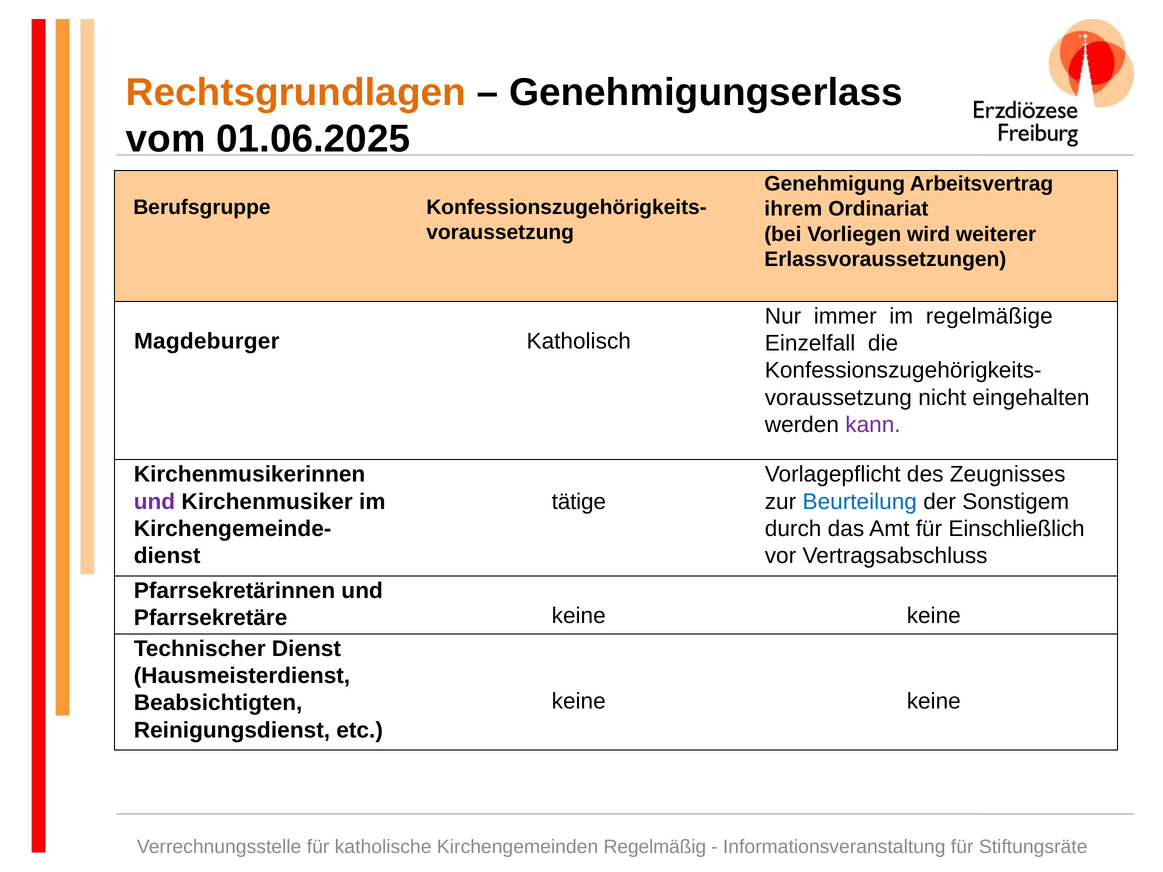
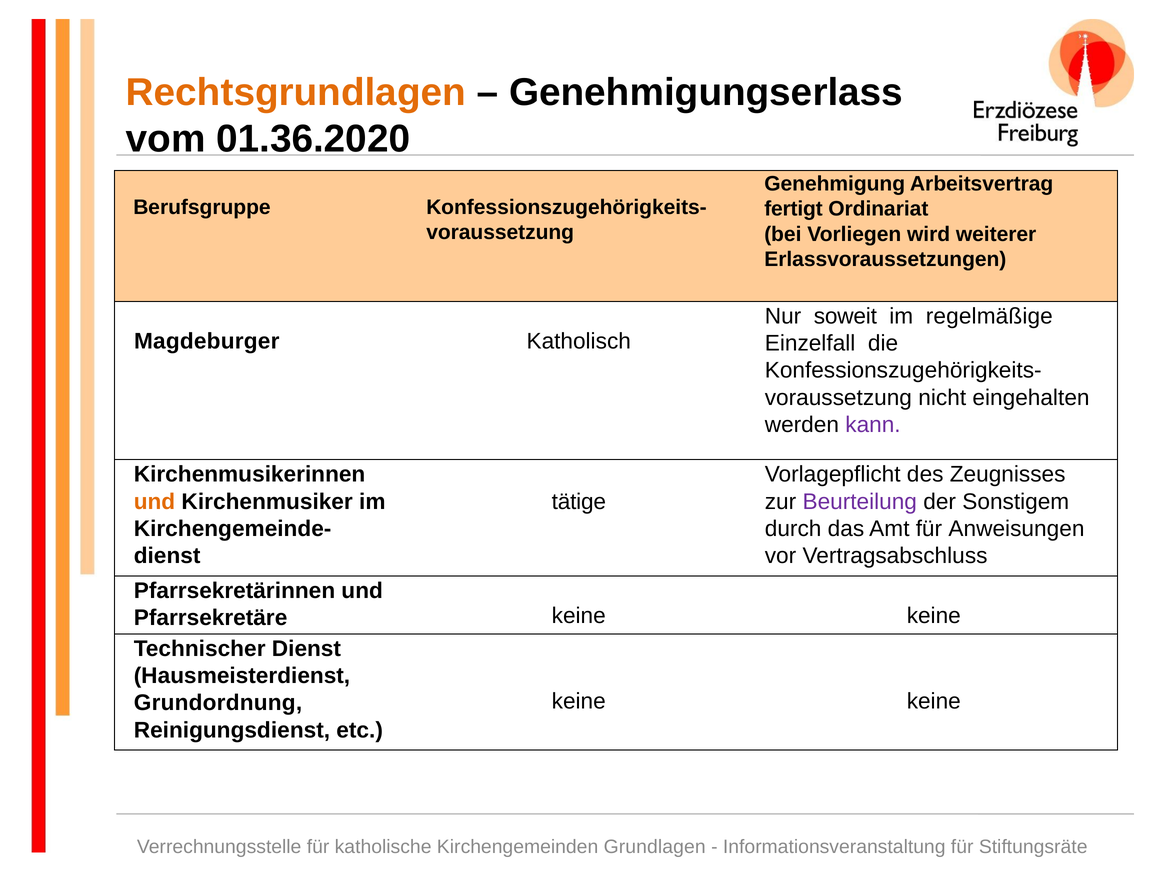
01.06.2025: 01.06.2025 -> 01.36.2020 (313, 139)
ihrem: ihrem -> fertigt (793, 209)
immer: immer -> soweit (845, 316)
und colour: purple -> orange (155, 502)
Beurteilung colour: blue -> purple (860, 502)
Einschließlich: Einschließlich -> Anweisungen (1016, 529)
Beabsichtigten: Beabsichtigten -> Grundordnung (218, 703)
Regelmäßig: Regelmäßig -> Grundlagen (655, 847)
